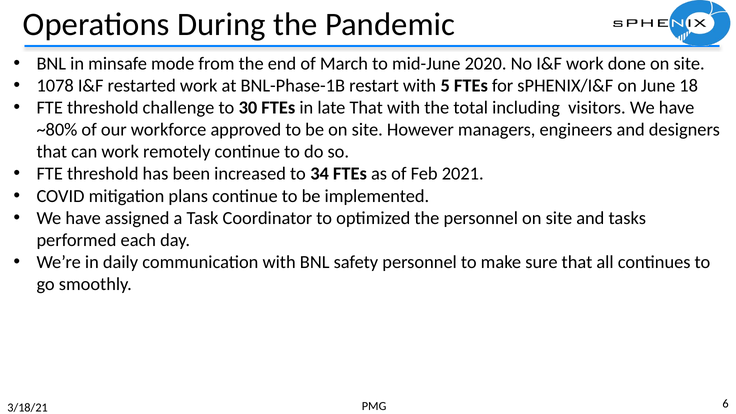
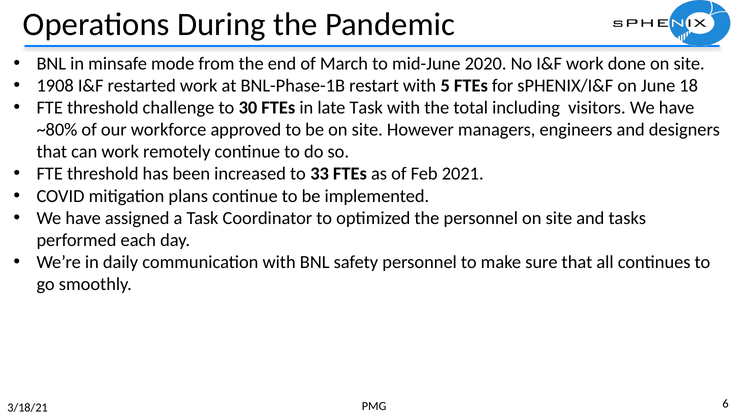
1078: 1078 -> 1908 (55, 86)
late That: That -> Task (366, 108)
34: 34 -> 33 (320, 174)
